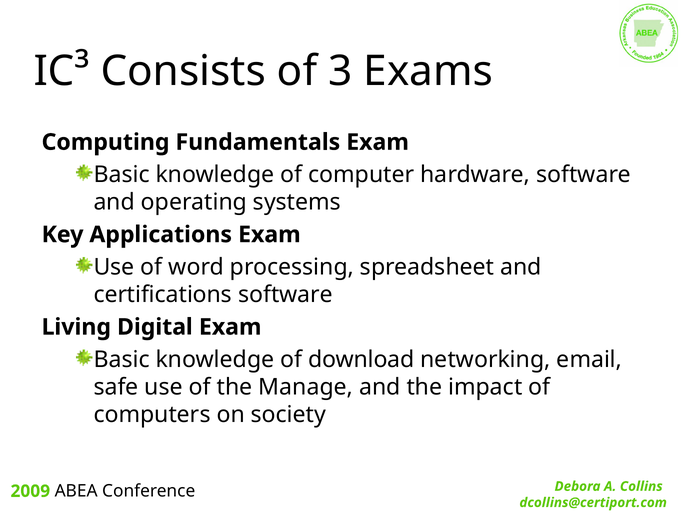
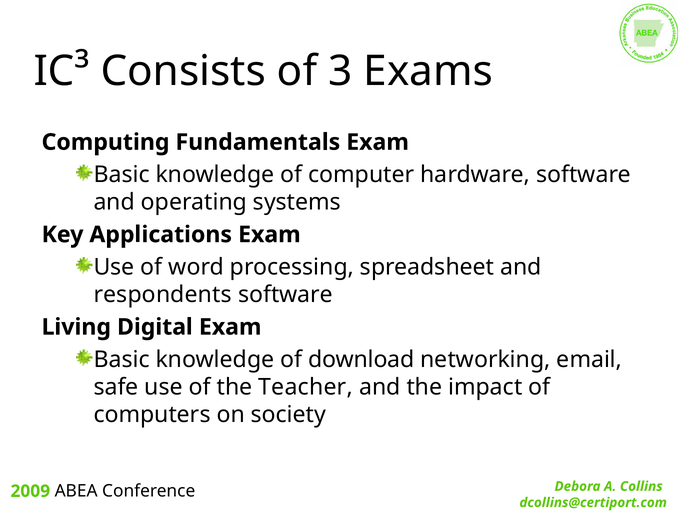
certifications: certifications -> respondents (163, 295)
Manage: Manage -> Teacher (306, 387)
